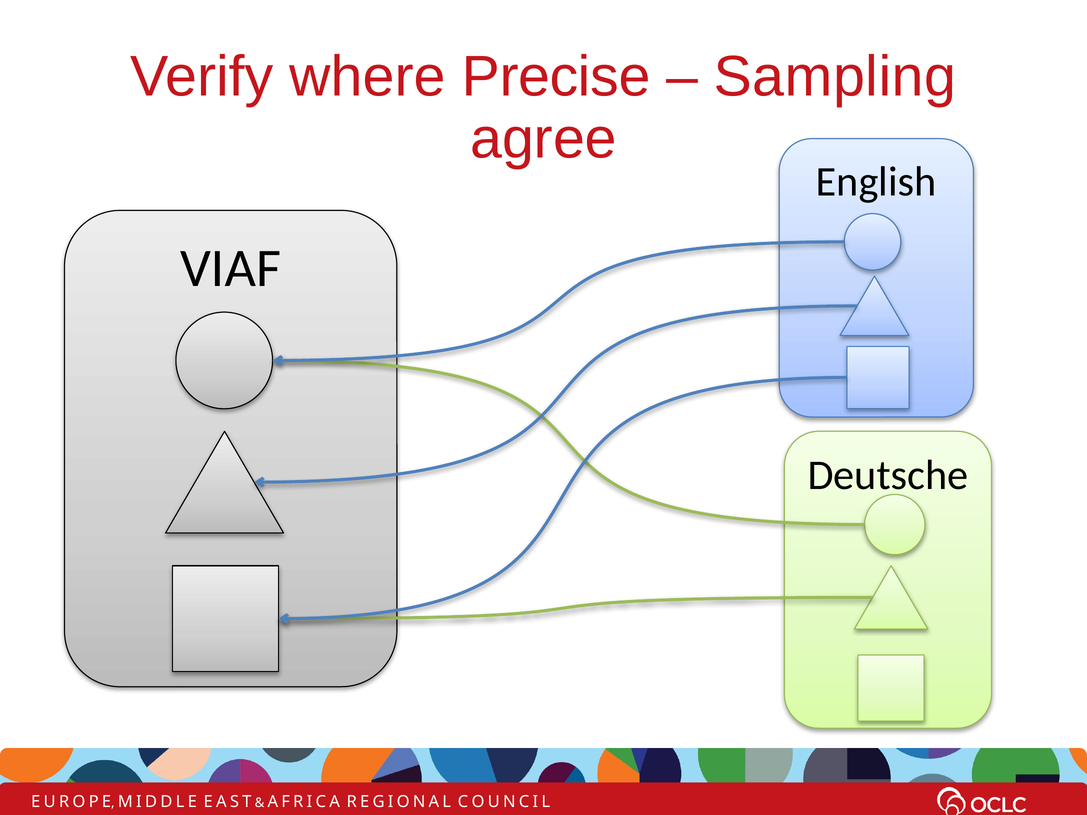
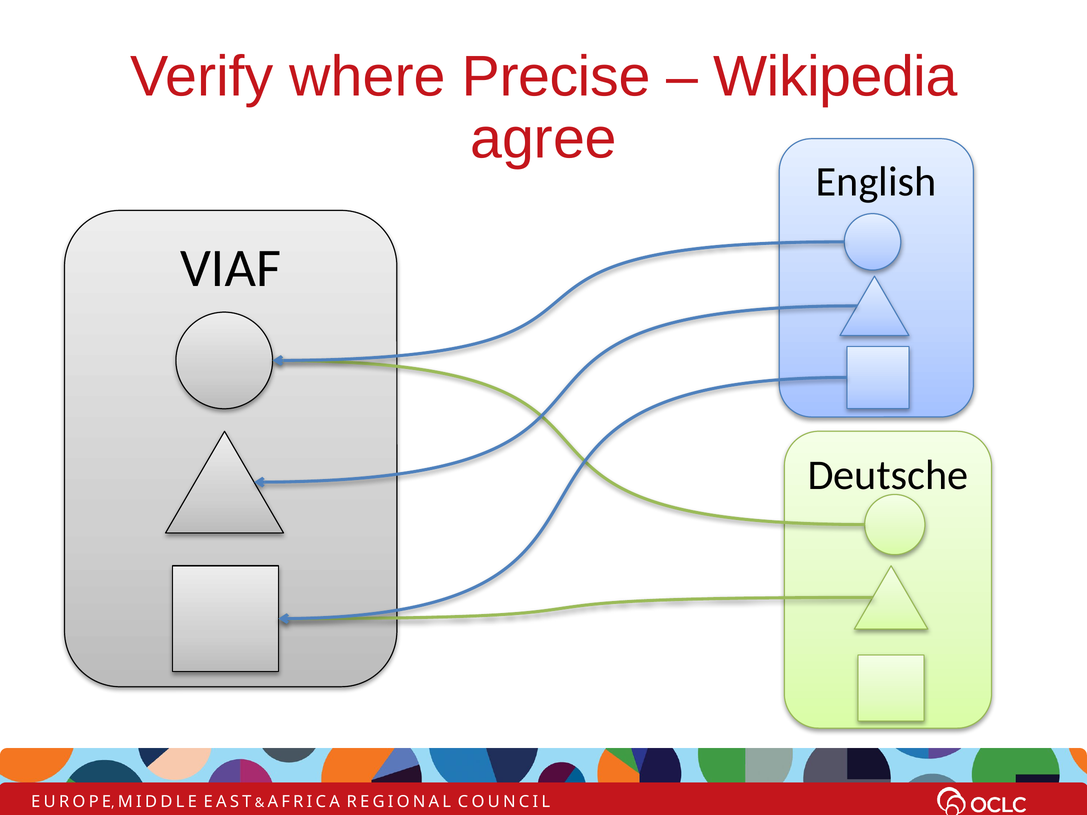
Sampling: Sampling -> Wikipedia (835, 77)
